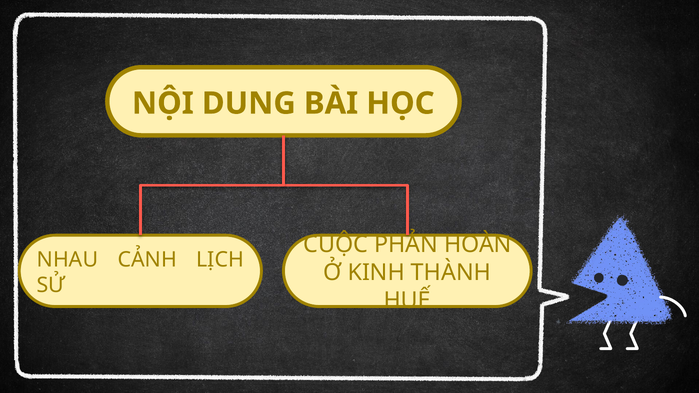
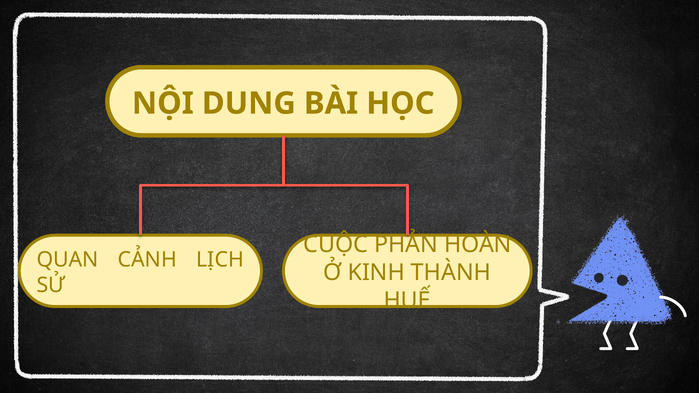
NHAU: NHAU -> QUAN (68, 260)
